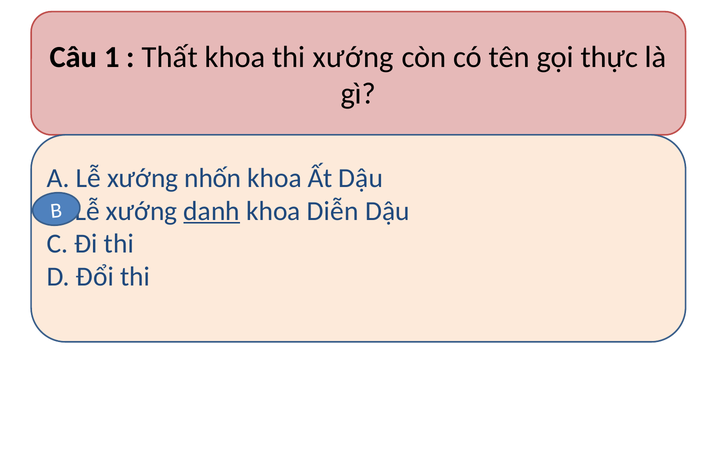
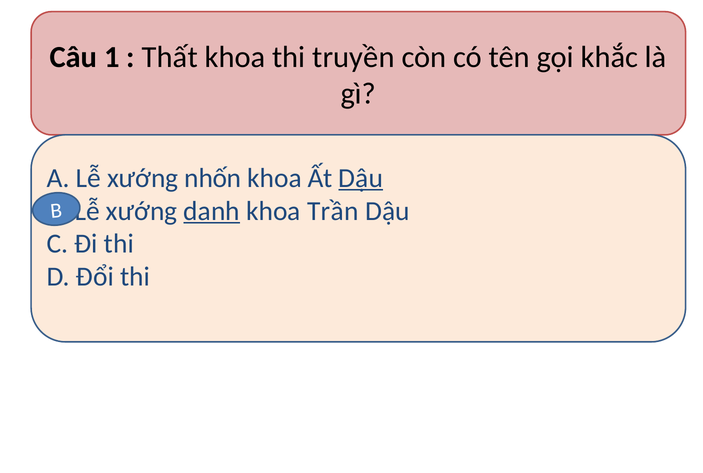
thi xướng: xướng -> truyền (353, 57)
thực: thực -> khắc (609, 57)
Dậu underline: none -> present (361, 178)
Diễn: Diễn -> Trần (333, 211)
